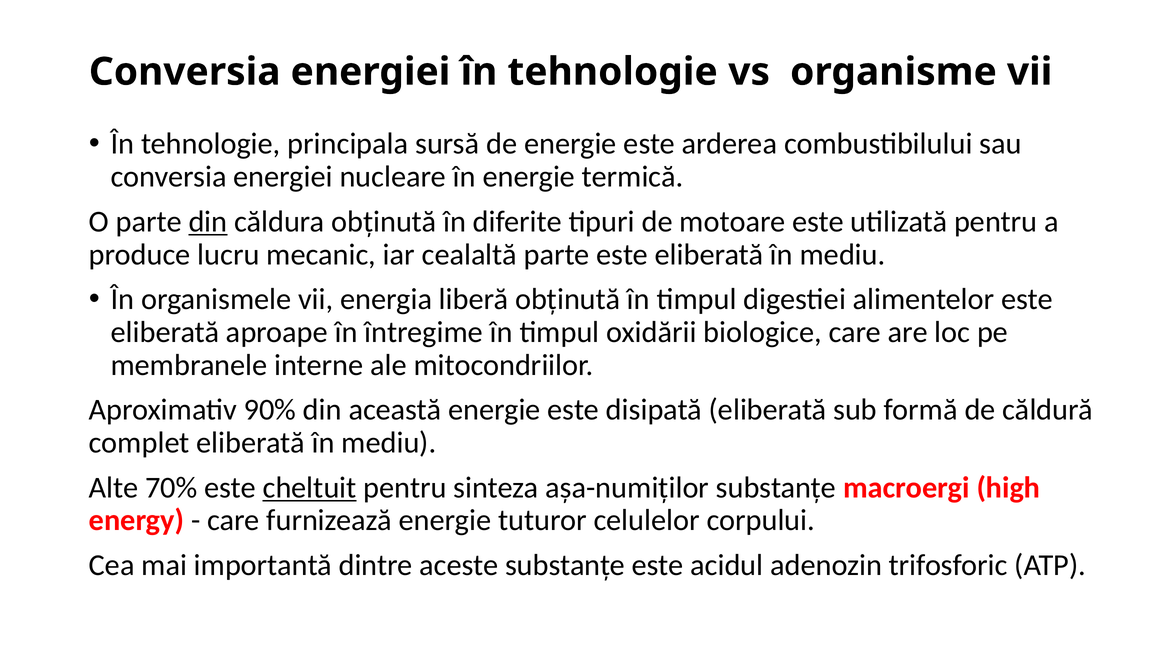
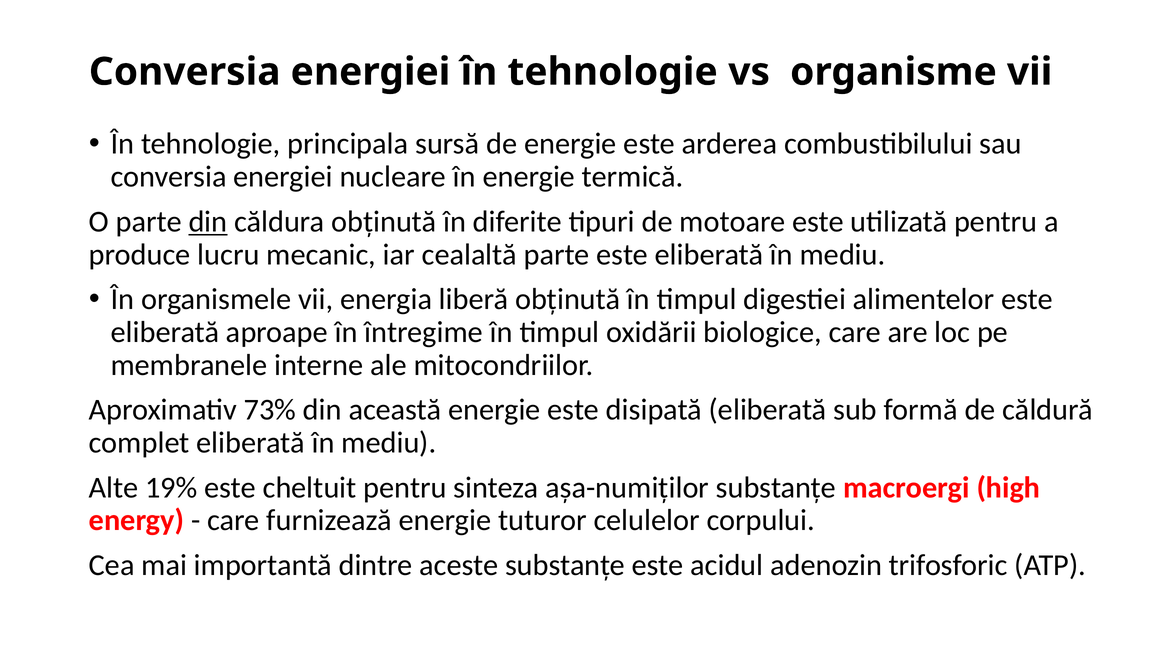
90%: 90% -> 73% (270, 410)
70%: 70% -> 19% (171, 488)
cheltuit underline: present -> none (310, 488)
